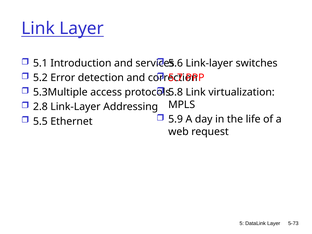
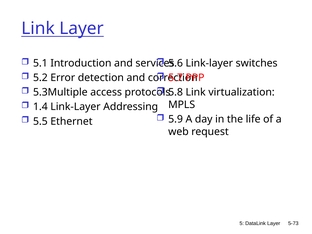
2.8: 2.8 -> 1.4 (40, 107)
